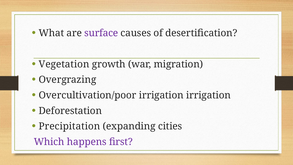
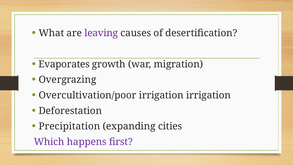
surface: surface -> leaving (101, 33)
Vegetation: Vegetation -> Evaporates (64, 64)
